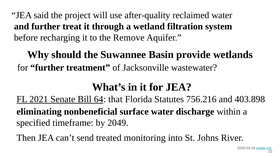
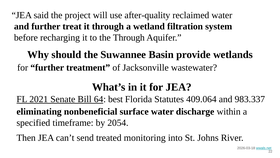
the Remove: Remove -> Through (129, 37)
that: that -> best (116, 99)
756.216: 756.216 -> 409.064 (201, 99)
403.898: 403.898 -> 983.337 (250, 99)
2049: 2049 -> 2054 (118, 122)
